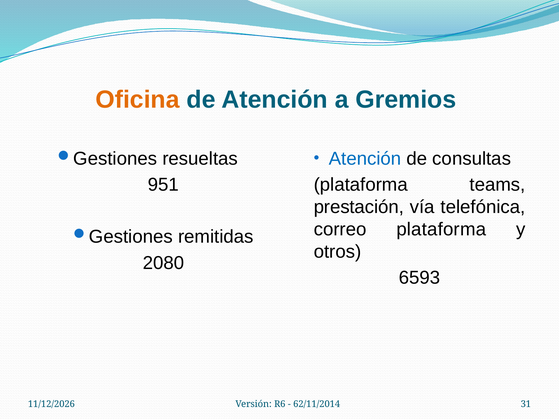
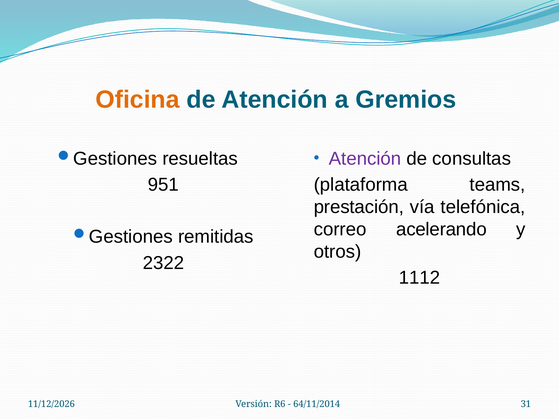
Atención colour: blue -> purple (365, 159)
correo plataforma: plataforma -> acelerando (441, 230)
2080: 2080 -> 2322 (163, 263)
6593: 6593 -> 1112 (420, 278)
62/11/2014: 62/11/2014 -> 64/11/2014 (317, 404)
